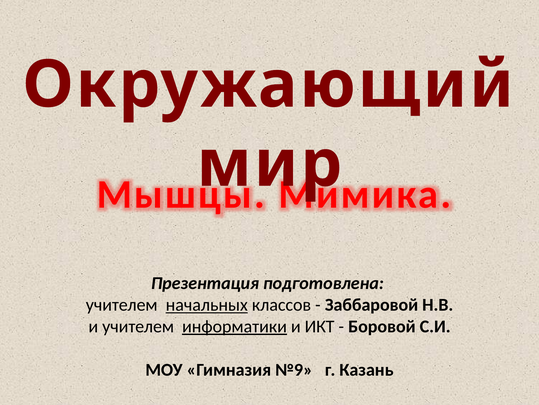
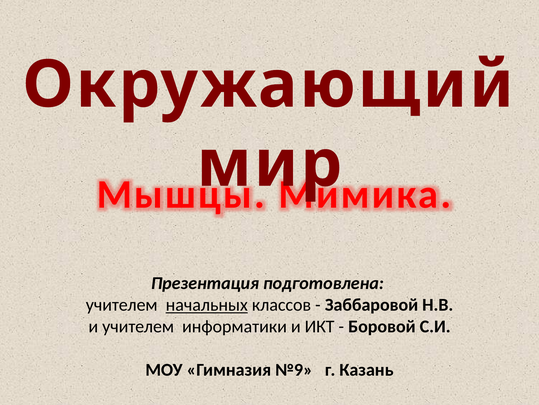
информатики underline: present -> none (235, 326)
